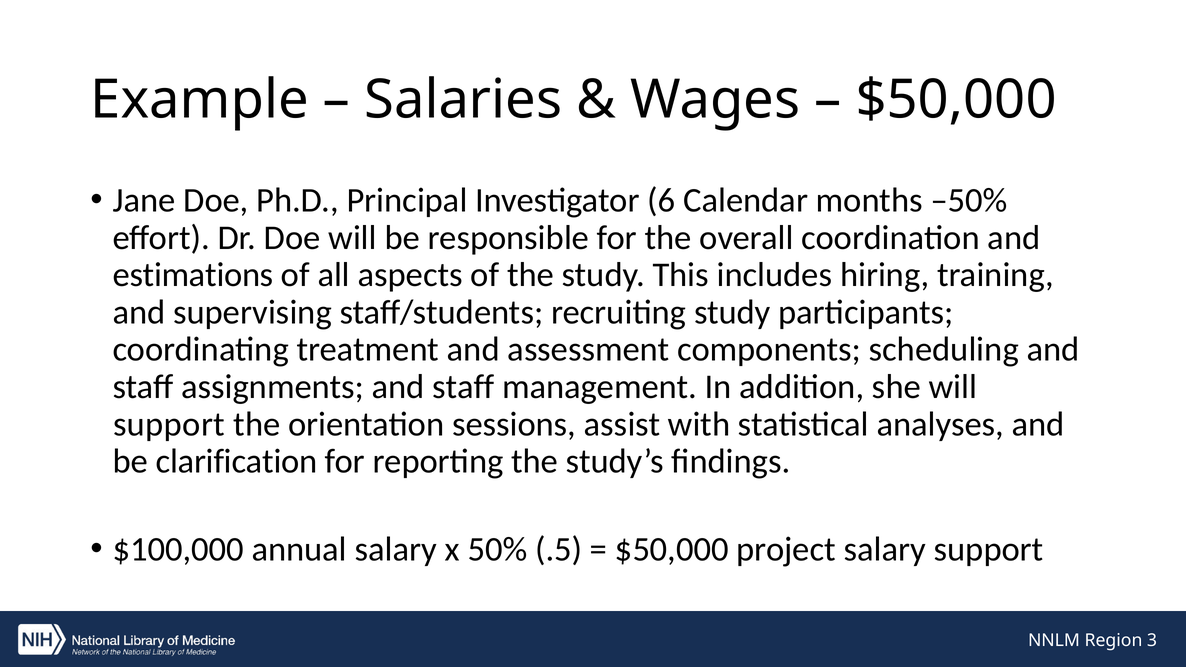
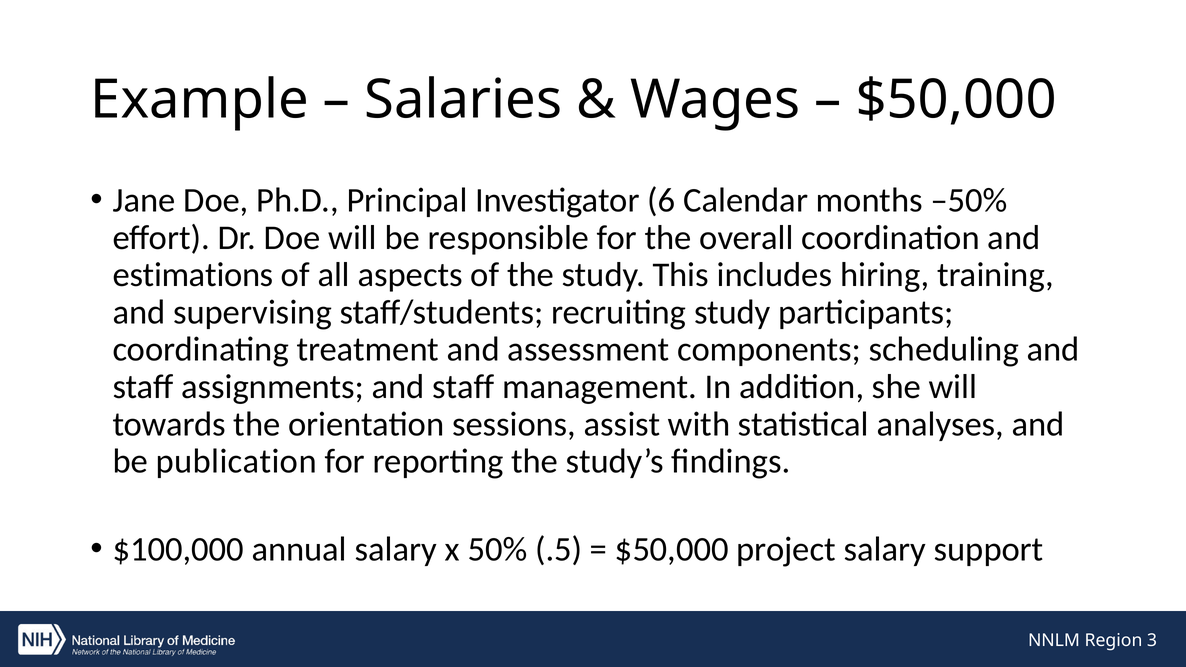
support: support -> towards (169, 424)
clarification: clarification -> publication (236, 462)
